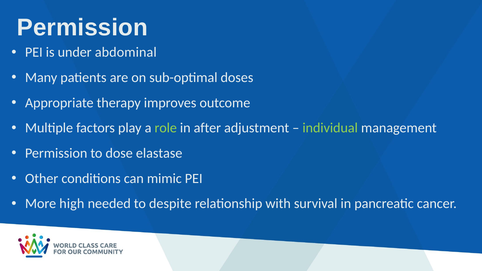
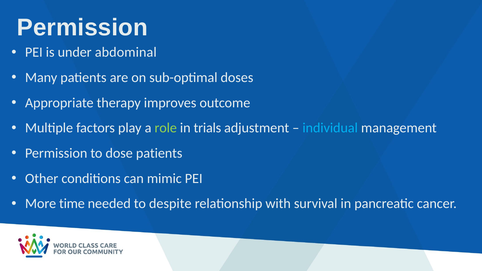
after: after -> trials (207, 128)
individual colour: light green -> light blue (330, 128)
dose elastase: elastase -> patients (159, 153)
high: high -> time (72, 204)
